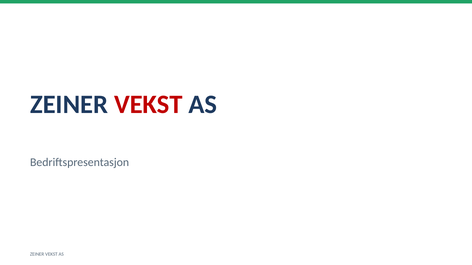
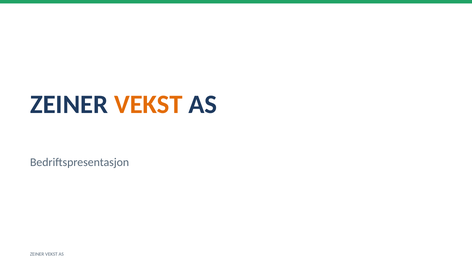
VEKST colour: red -> orange (148, 105)
